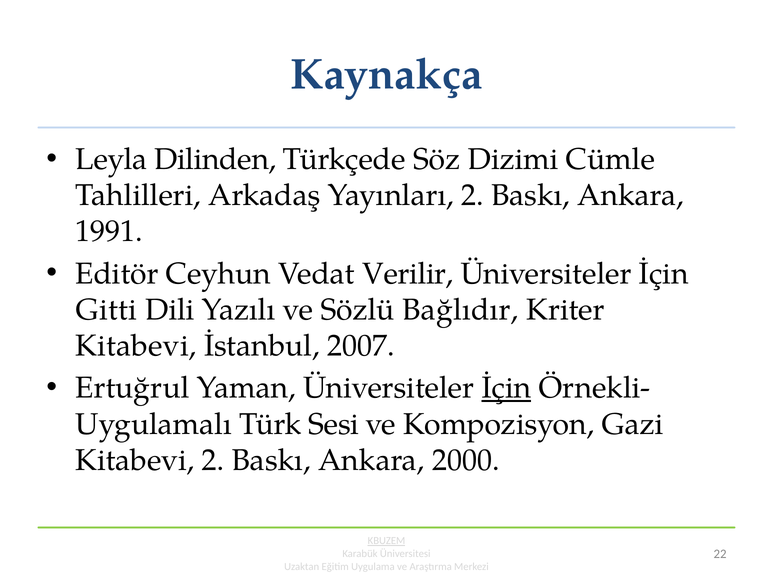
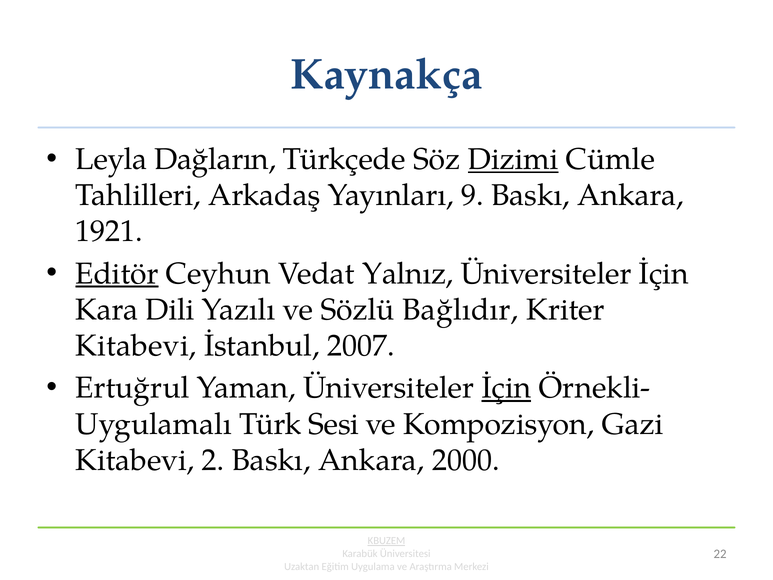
Dilinden: Dilinden -> Dağların (215, 159)
Dizimi underline: none -> present (513, 159)
Yayınları 2: 2 -> 9 (472, 195)
1991: 1991 -> 1921 (109, 231)
Editör underline: none -> present (117, 274)
Verilir: Verilir -> Yalnız (408, 274)
Gitti: Gitti -> Kara (107, 310)
